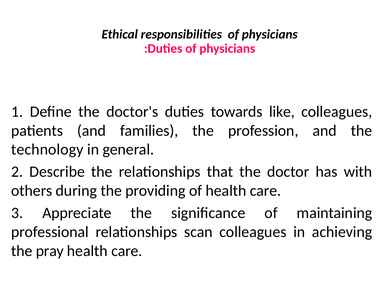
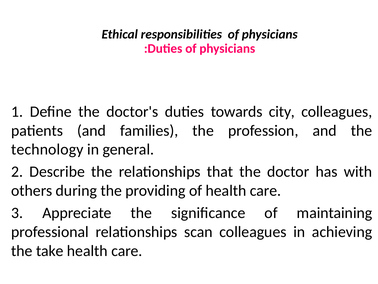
like: like -> city (282, 111)
pray: pray -> take (50, 250)
